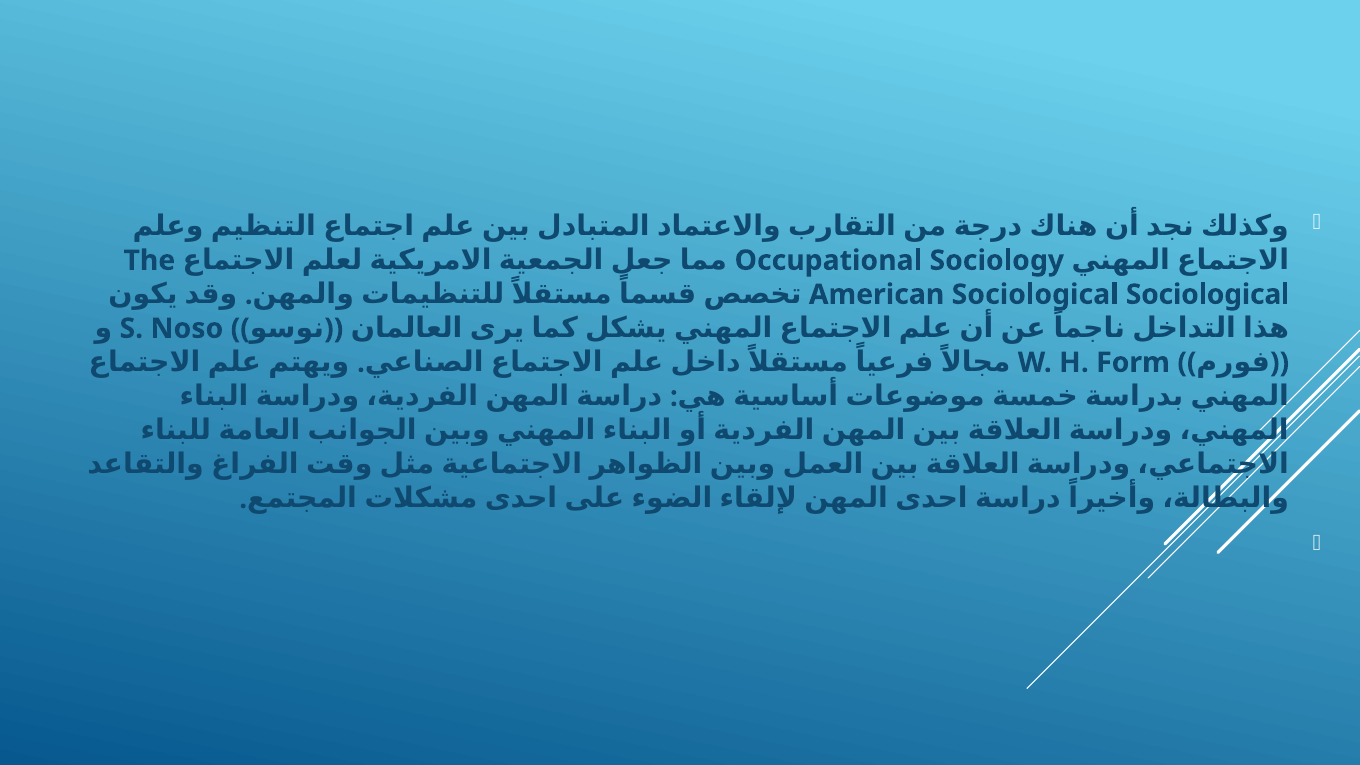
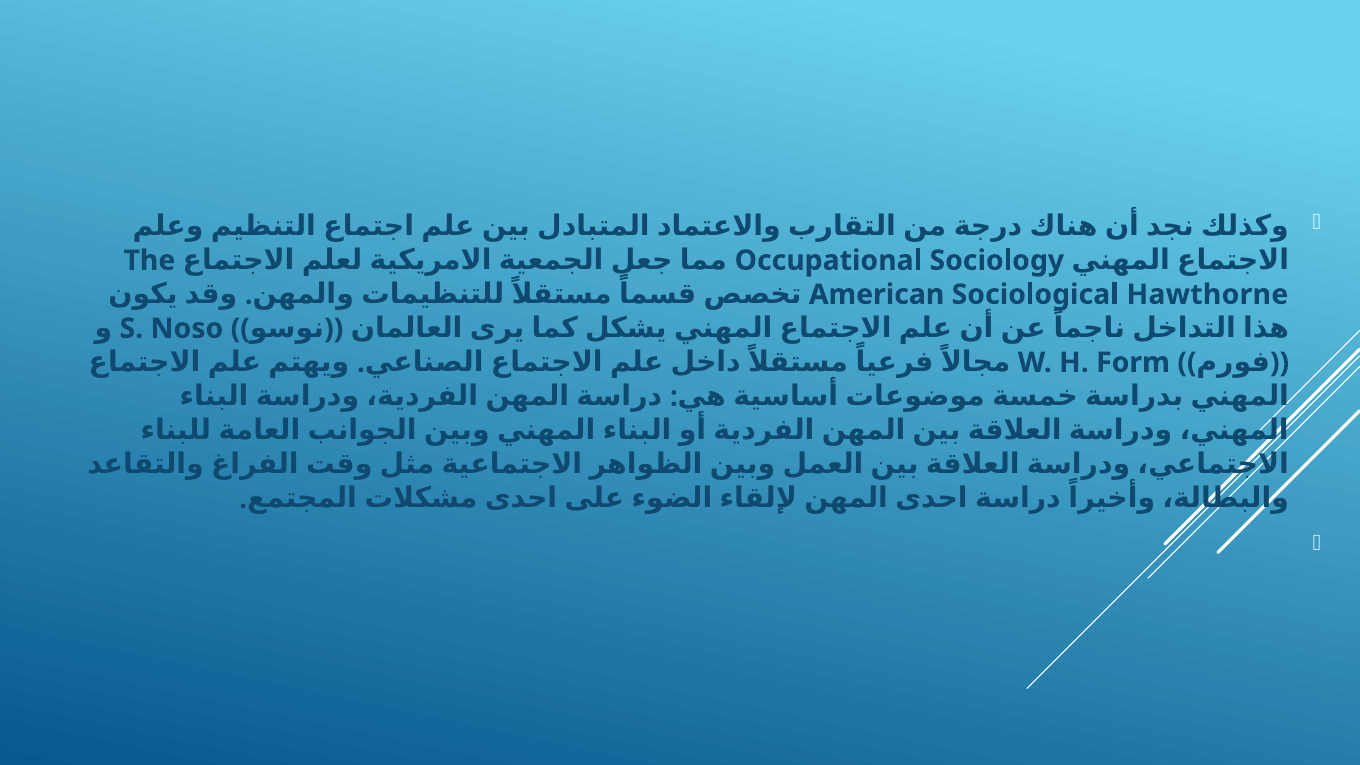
Sociological Sociological: Sociological -> Hawthorne (1207, 294)
